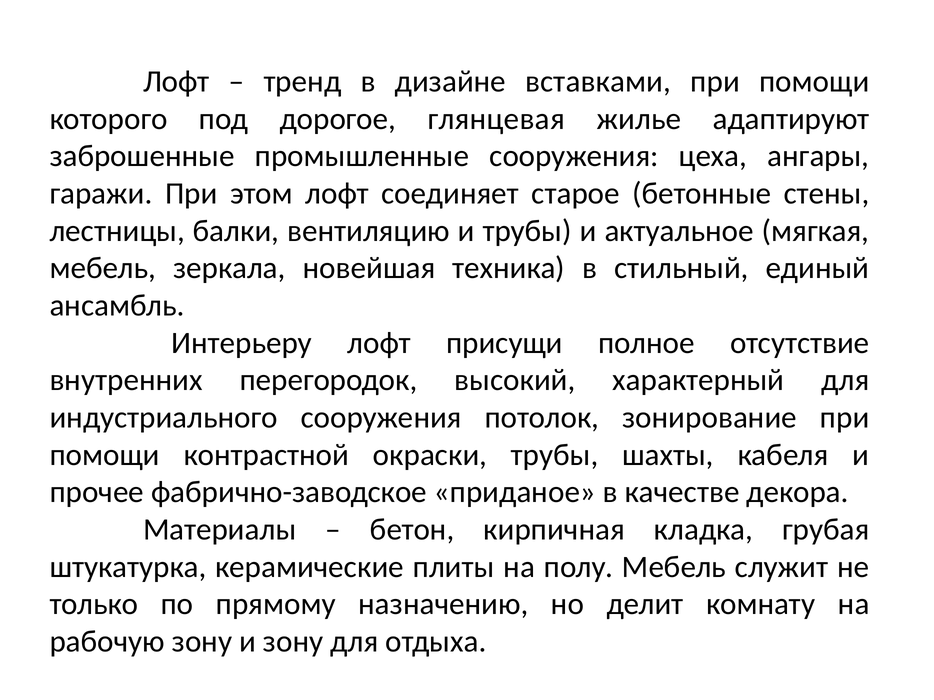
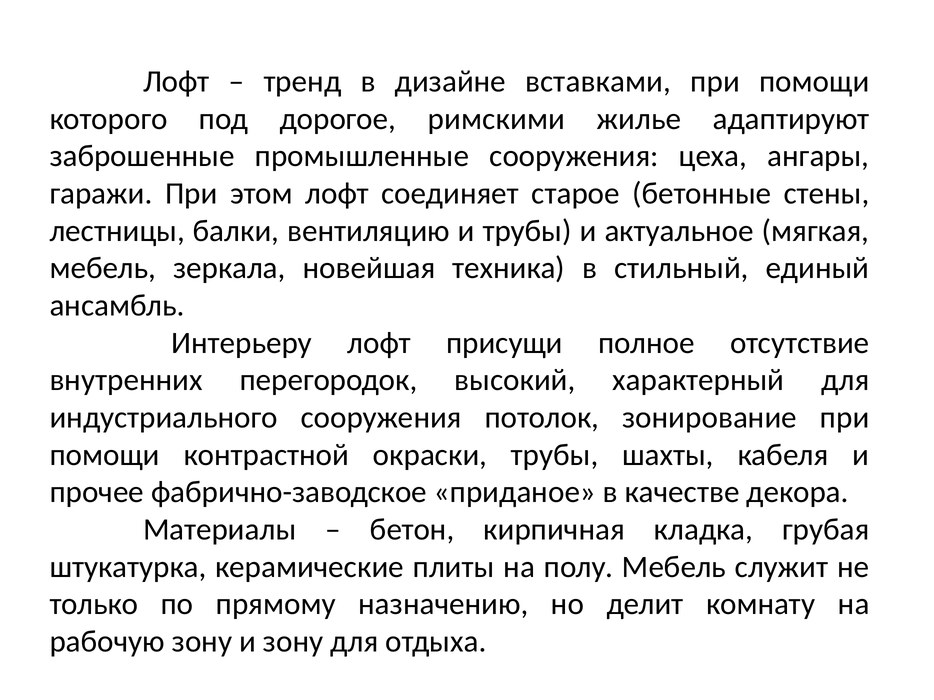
глянцевая: глянцевая -> римскими (496, 119)
